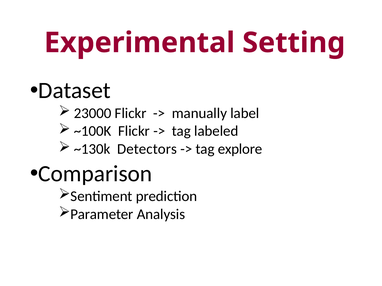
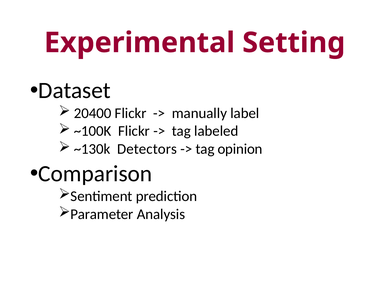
23000: 23000 -> 20400 (93, 113)
explore: explore -> opinion (240, 149)
